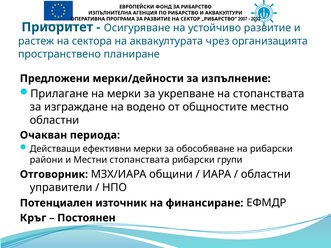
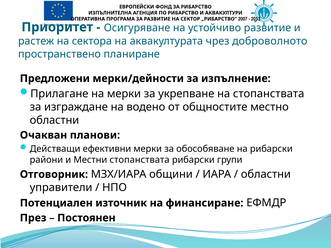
организацията: организацията -> доброволното (270, 41)
периода: периода -> планови (95, 135)
Кръг: Кръг -> През (33, 218)
